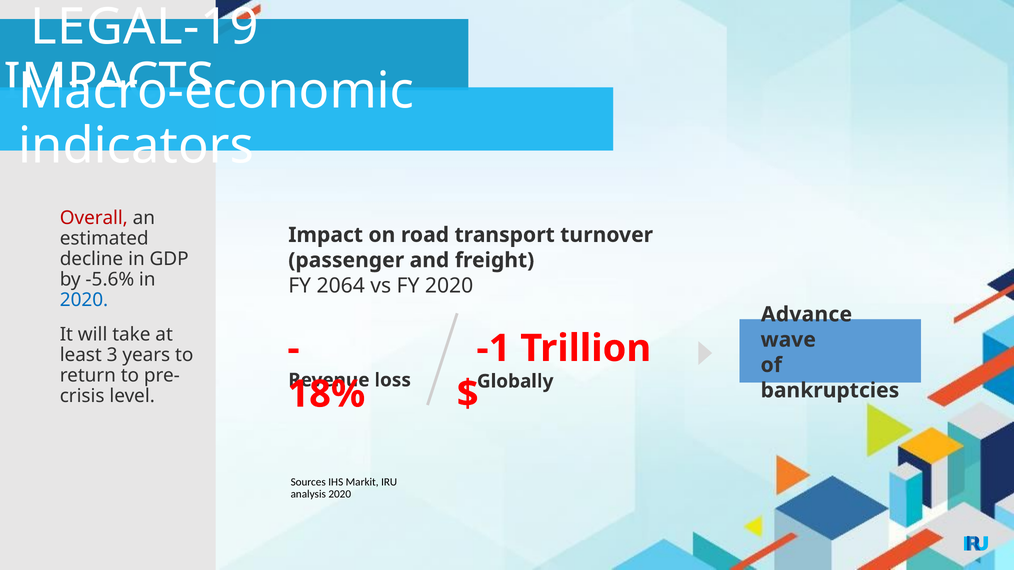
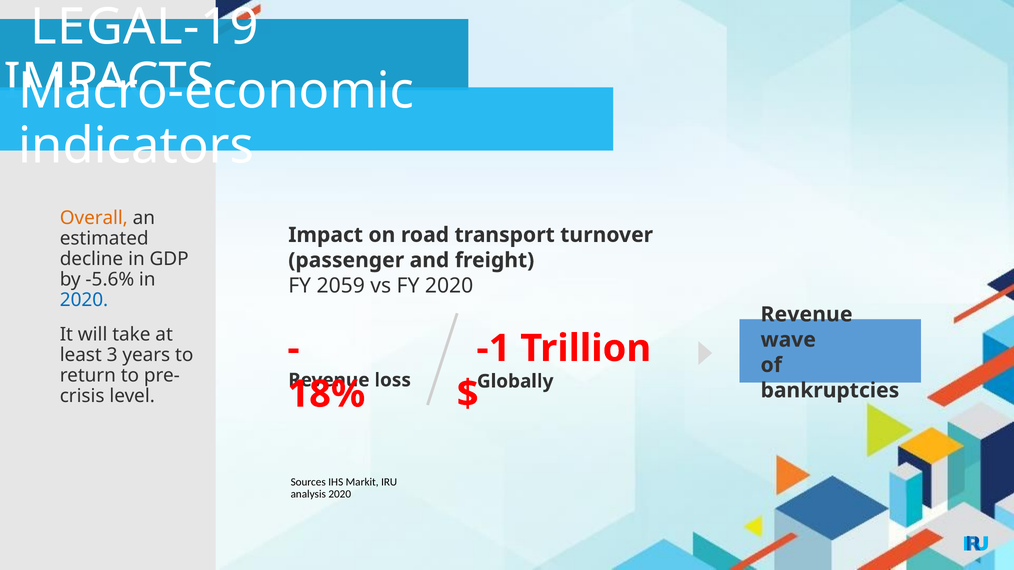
Overall colour: red -> orange (94, 218)
2064: 2064 -> 2059 (341, 286)
Advance: Advance -> Revenue (807, 315)
